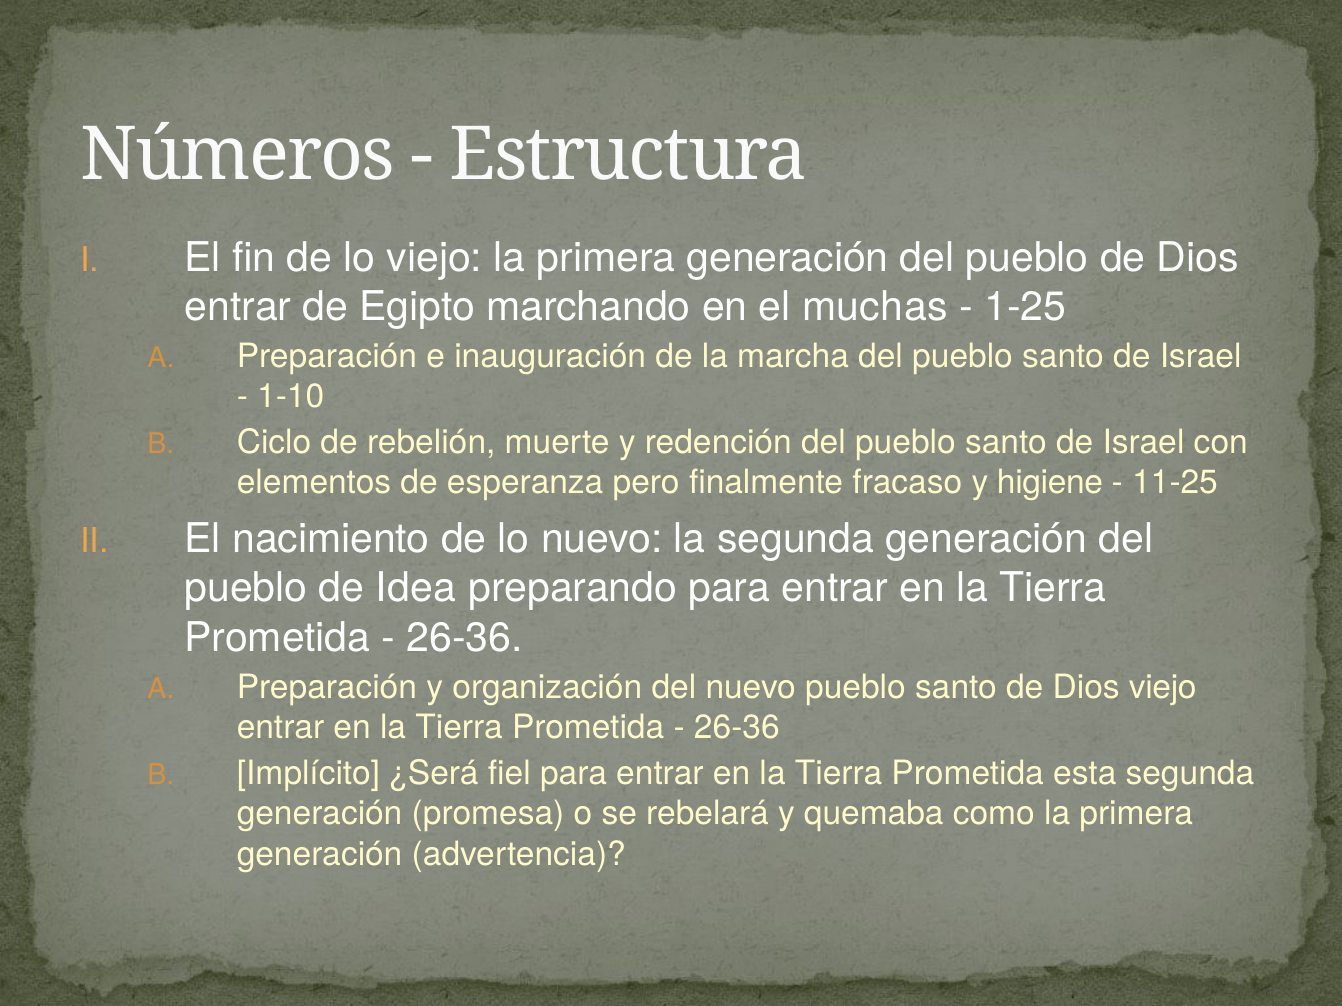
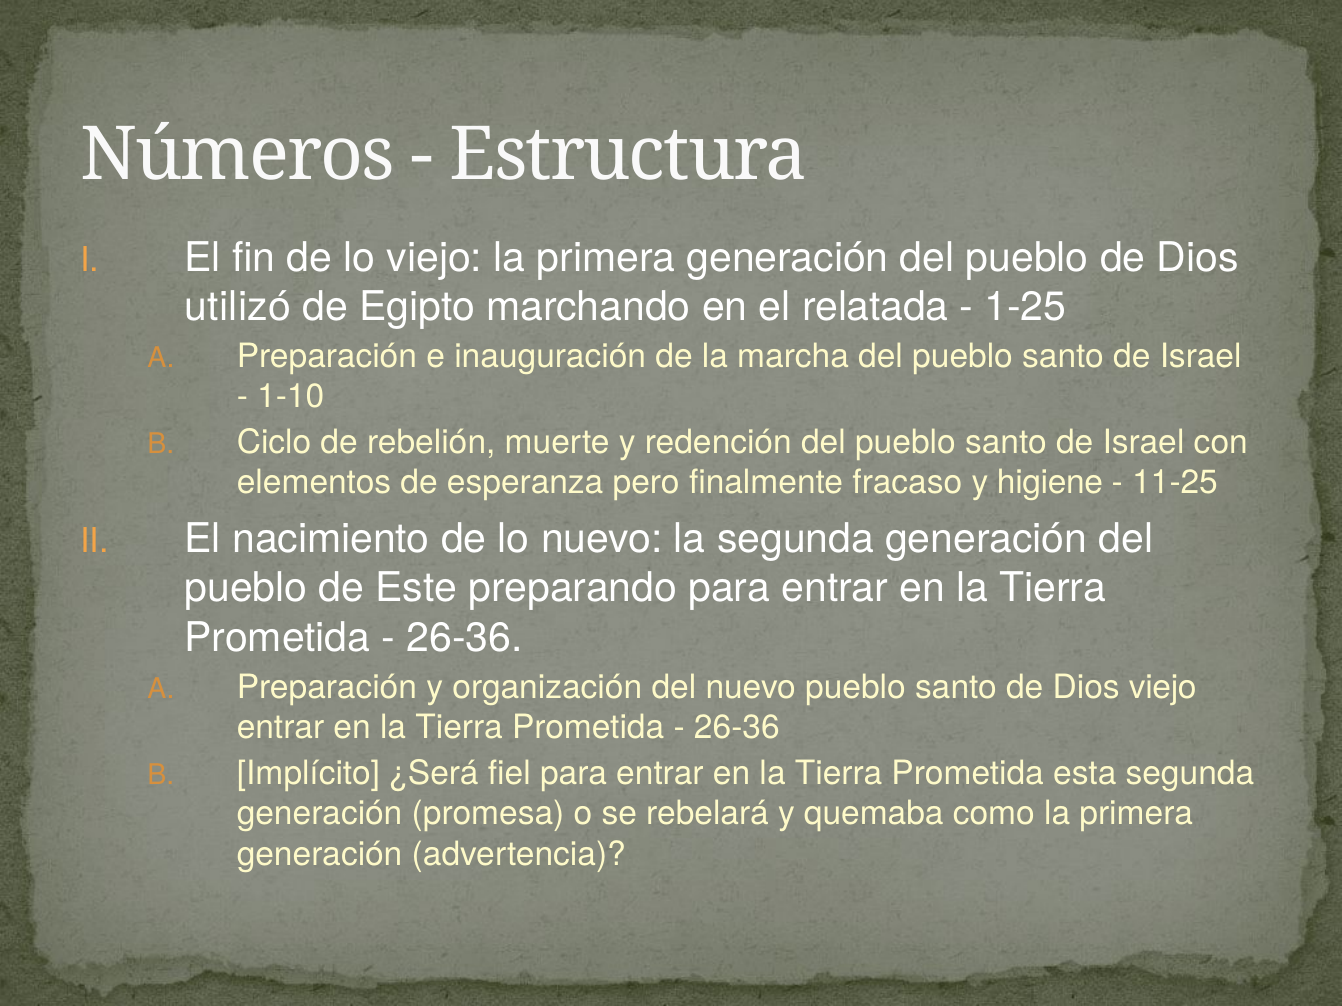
entrar: entrar -> utilizó (238, 307)
muchas: muchas -> relatada (875, 307)
Idea: Idea -> Este (416, 589)
